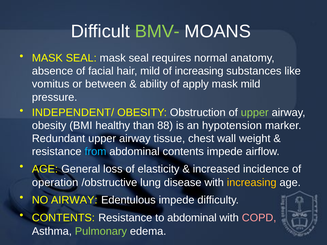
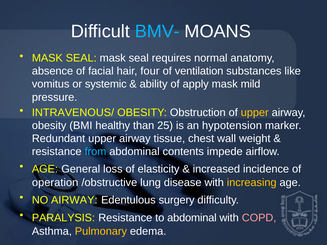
BMV- colour: light green -> light blue (157, 32)
hair mild: mild -> four (150, 71)
of increasing: increasing -> ventilation (199, 71)
between: between -> systemic (106, 84)
INDEPENDENT/: INDEPENDENT/ -> INTRAVENOUS/ (73, 113)
upper colour: light green -> yellow (255, 113)
88: 88 -> 25 (165, 126)
Edentulous impede: impede -> surgery (177, 200)
CONTENTS: CONTENTS -> PARALYSIS (63, 218)
Pulmonary colour: light green -> yellow (101, 231)
